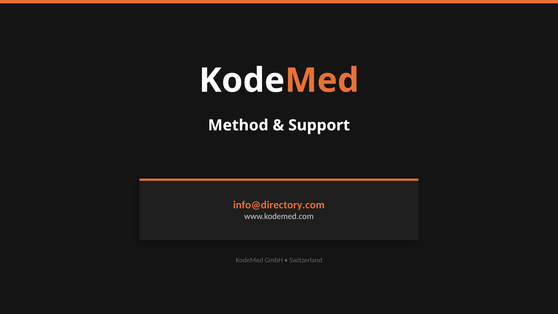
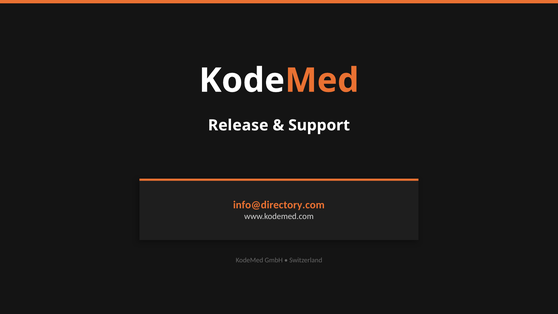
Method: Method -> Release (238, 125)
